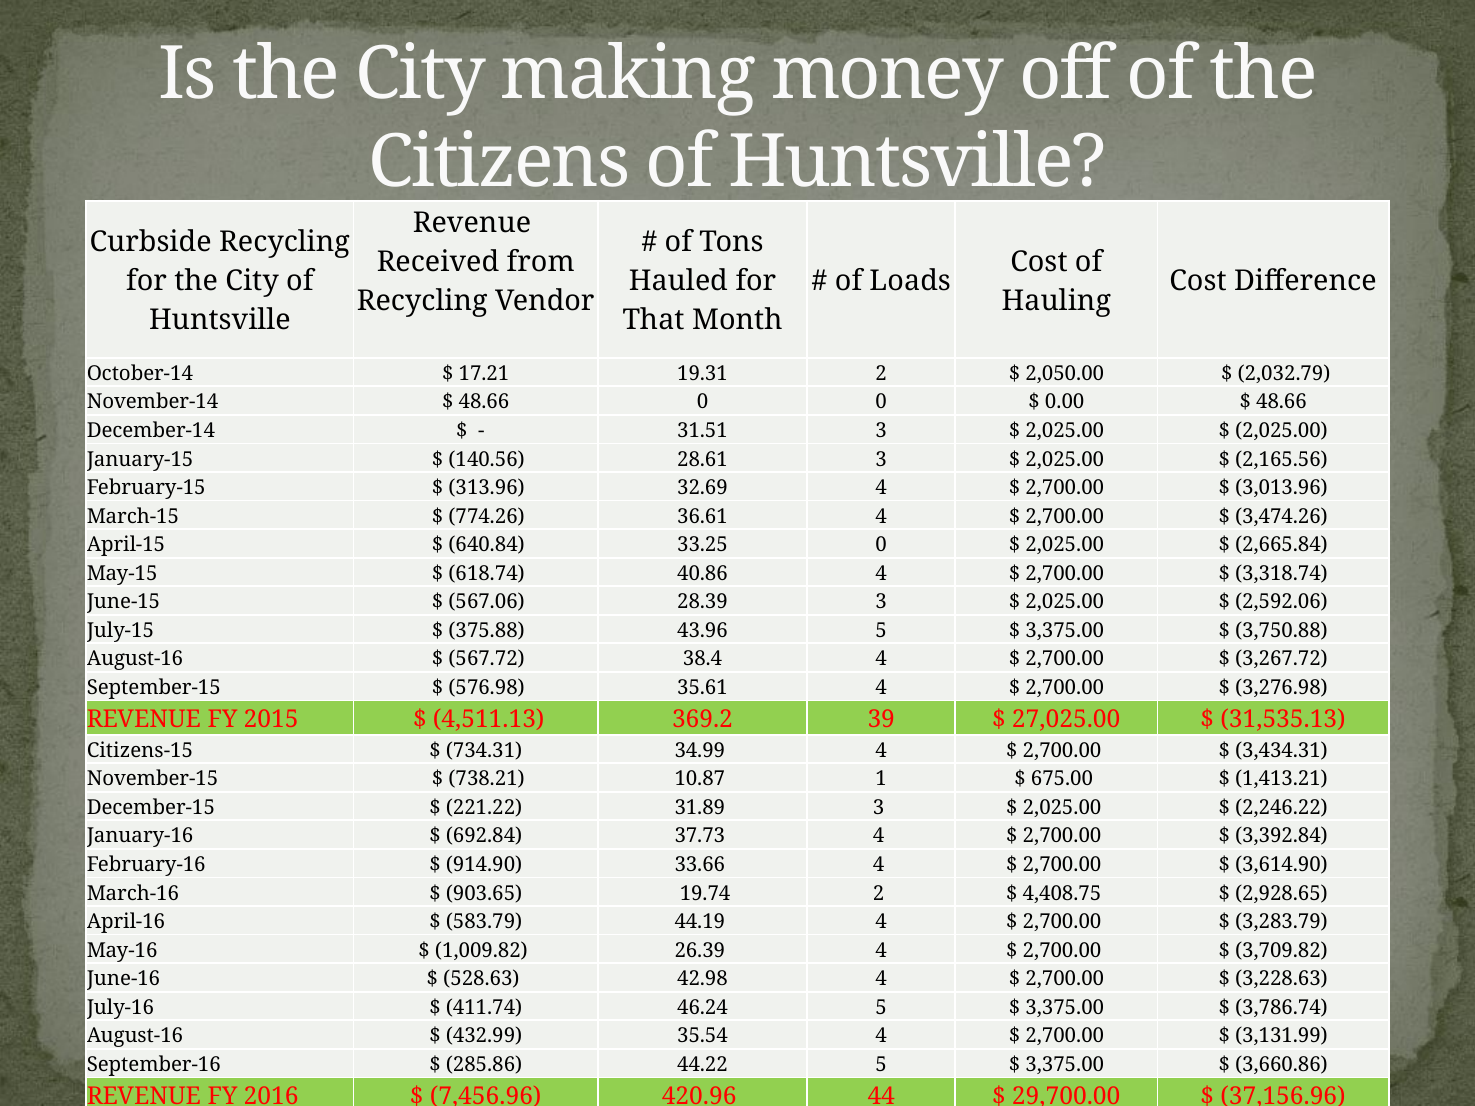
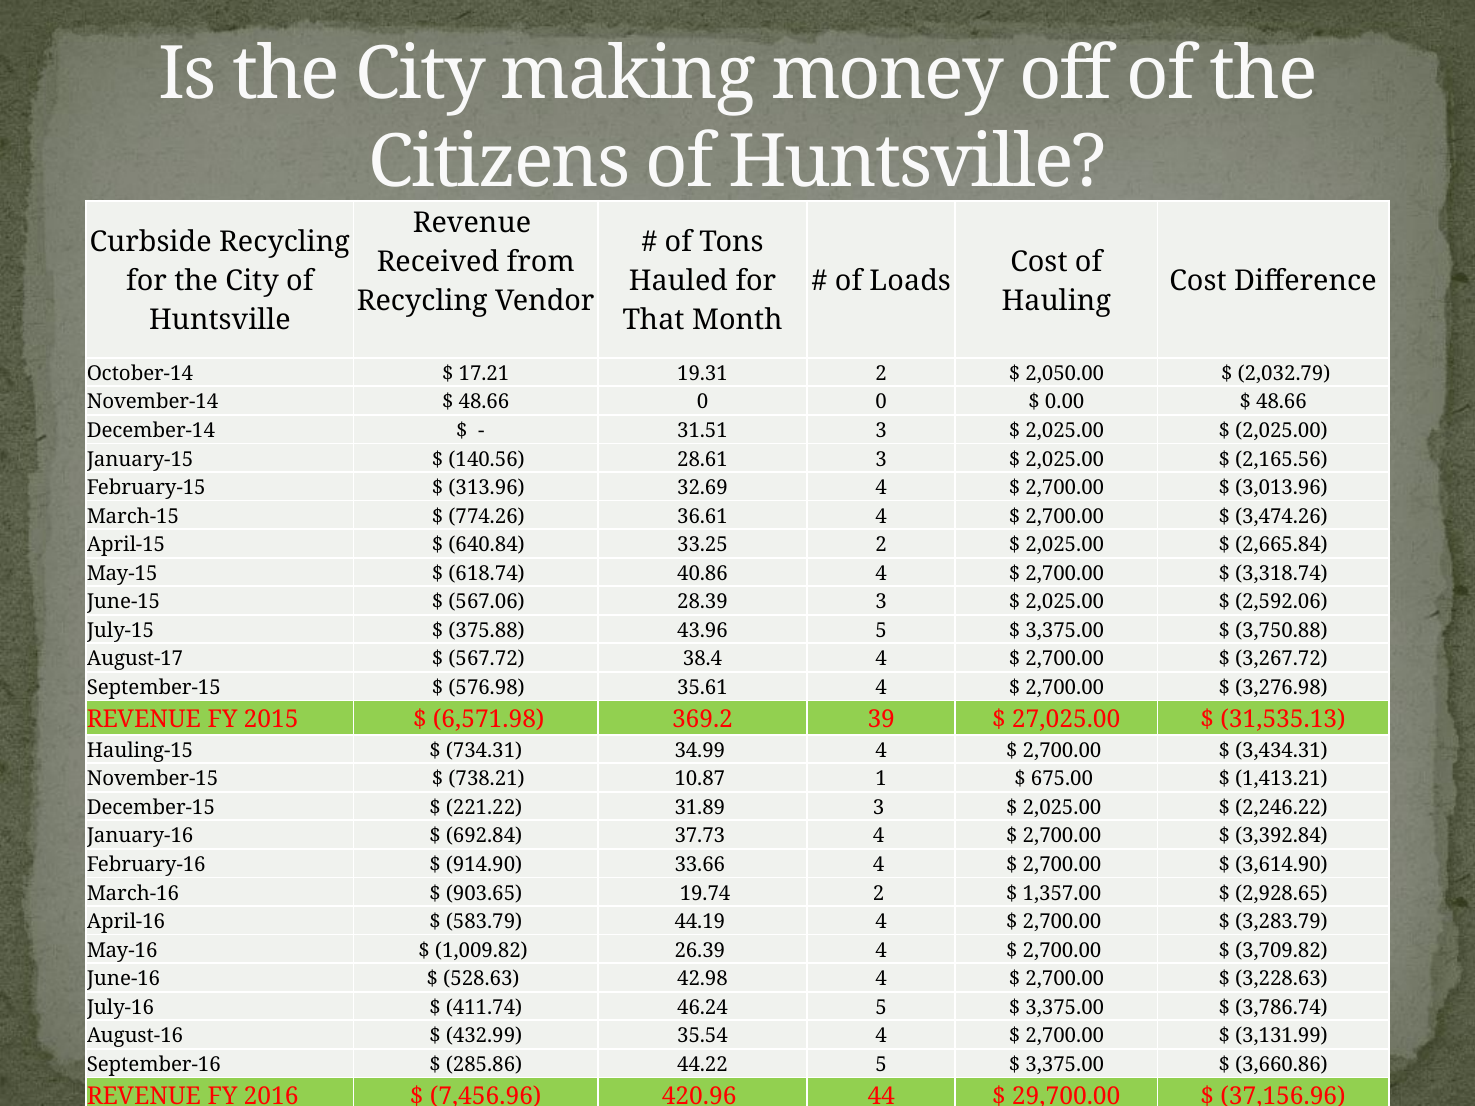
33.25 0: 0 -> 2 (881, 545)
August-16: August-16 -> August-17 (135, 659)
4,511.13: 4,511.13 -> 6,571.98 (489, 720)
Citizens-15: Citizens-15 -> Hauling-15 (140, 751)
4,408.75: 4,408.75 -> 1,357.00 (1062, 894)
